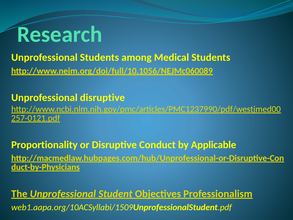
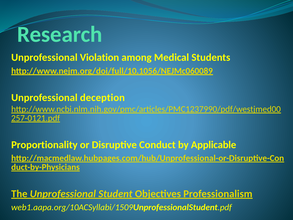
Unprofessional Students: Students -> Violation (100, 57)
Unprofessional disruptive: disruptive -> deception (102, 97)
